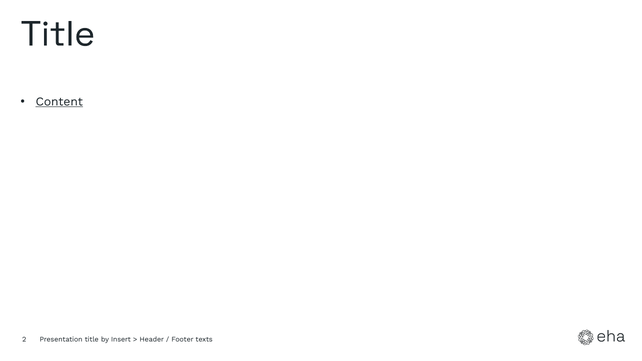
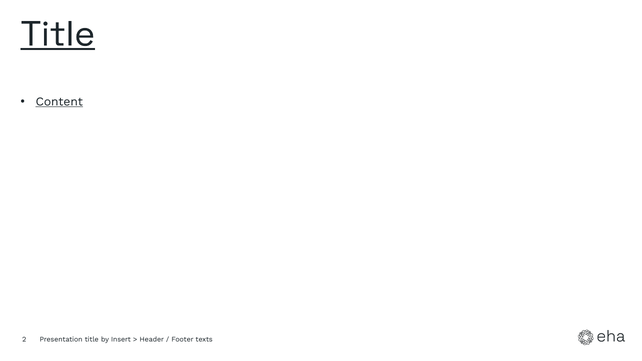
Title underline: none -> present (58, 34)
